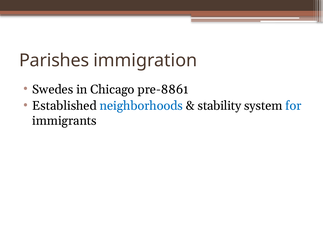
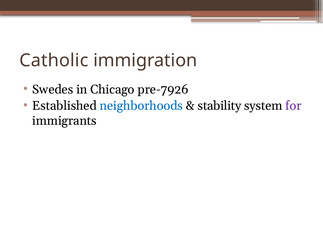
Parishes: Parishes -> Catholic (54, 60)
pre-8861: pre-8861 -> pre-7926 (163, 89)
for colour: blue -> purple (293, 106)
